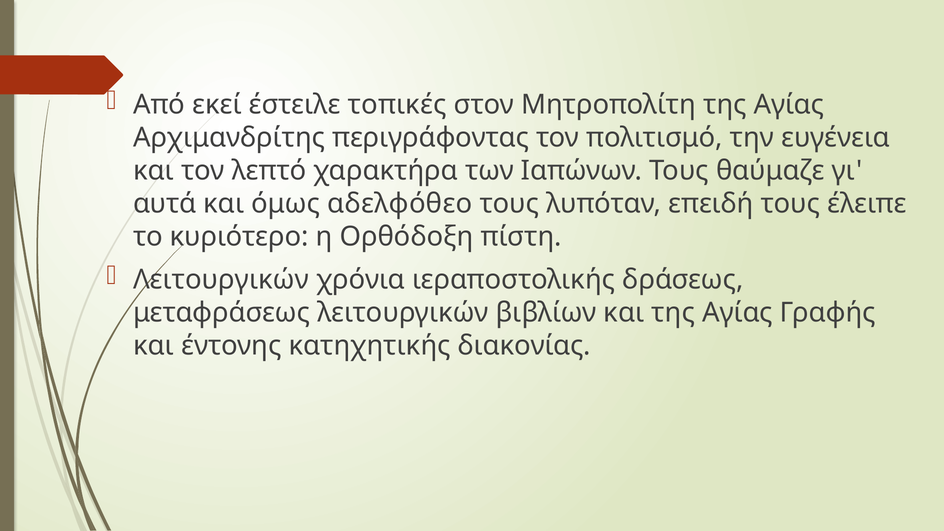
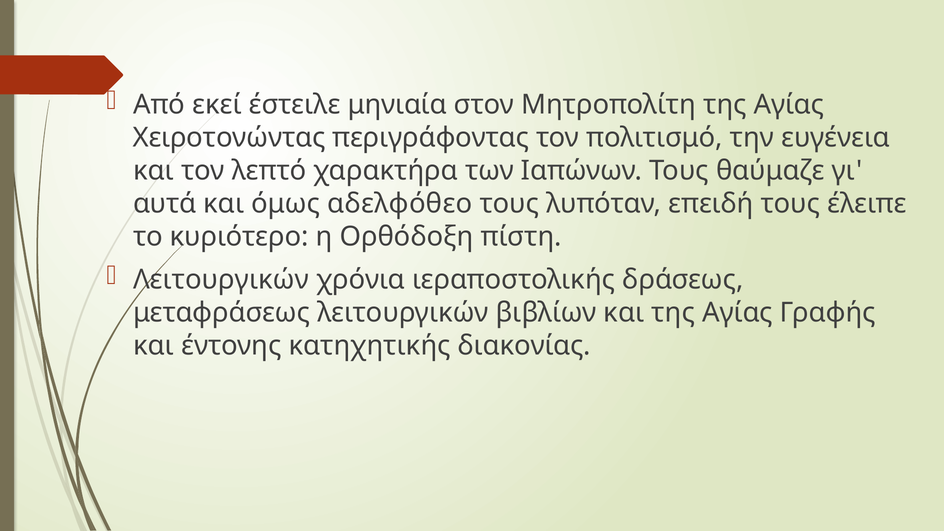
τοπικές: τοπικές -> μηνιαία (397, 105)
Αρχιμανδρίτης: Αρχιμανδρίτης -> Χειροτονώντας (229, 138)
